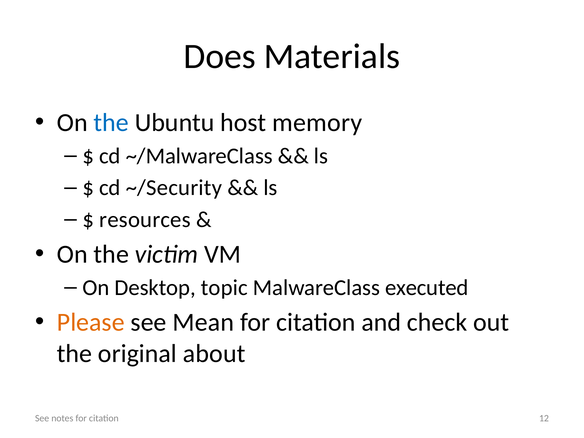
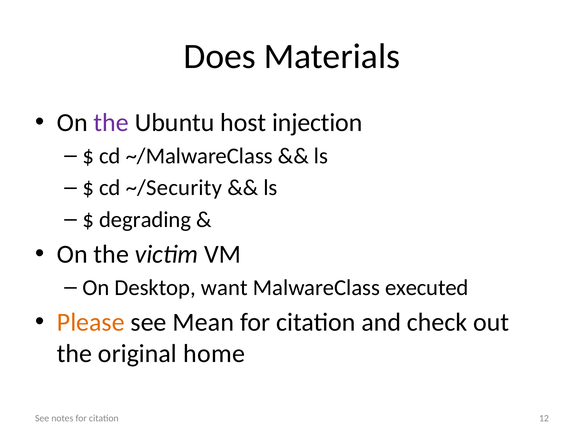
the colour: blue -> purple (111, 123)
memory: memory -> injection (317, 123)
resources: resources -> degrading (145, 220)
topic: topic -> want (224, 288)
about: about -> home (214, 353)
